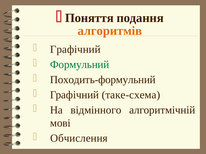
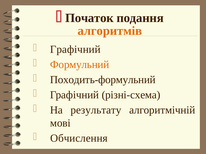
Поняття: Поняття -> Початок (89, 18)
Формульний colour: green -> orange (80, 65)
таке-схема: таке-схема -> різні-схема (131, 95)
відмінного: відмінного -> результату (96, 110)
